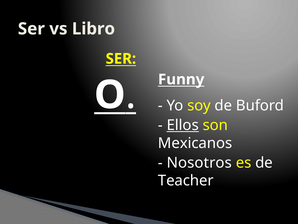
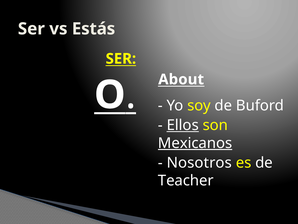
Libro: Libro -> Estás (94, 29)
Funny: Funny -> About (181, 79)
Mexicanos underline: none -> present (195, 143)
